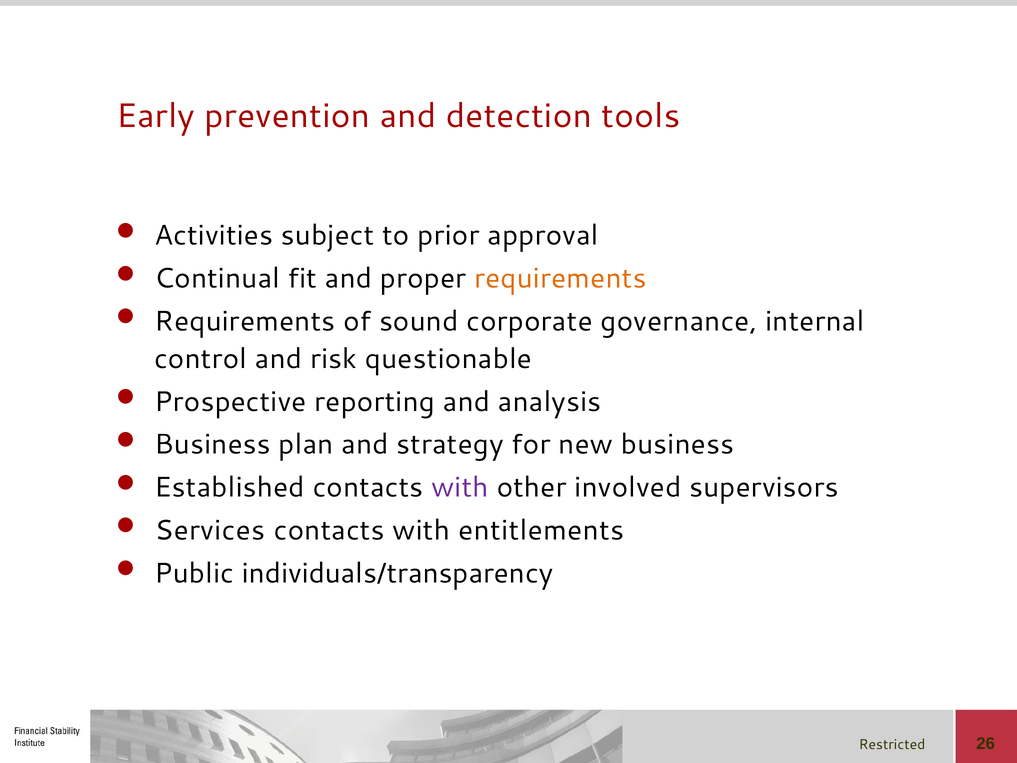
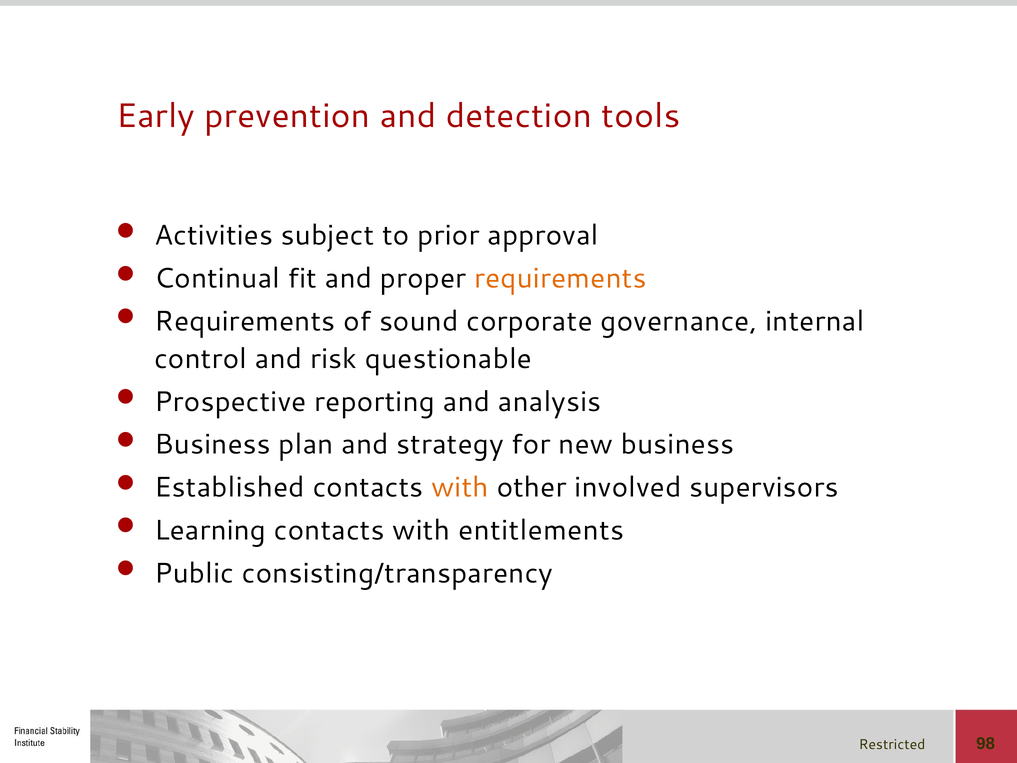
with colour: purple -> orange (460, 487)
Services: Services -> Learning (210, 530)
individuals/transparency: individuals/transparency -> consisting/transparency (397, 573)
26: 26 -> 98 (986, 744)
